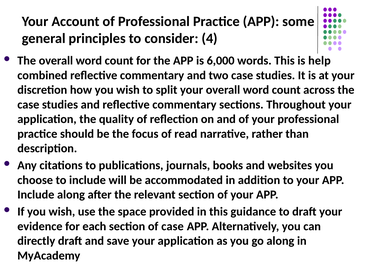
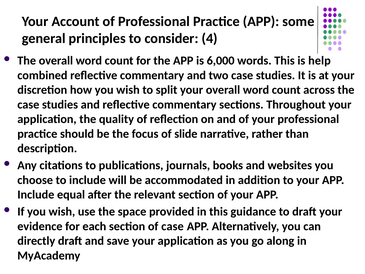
read: read -> slide (186, 134)
Include along: along -> equal (71, 194)
